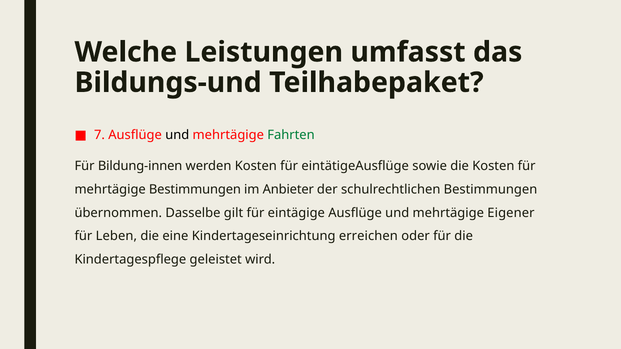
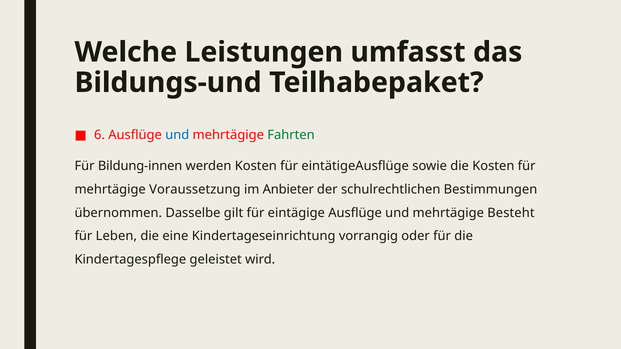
7: 7 -> 6 (100, 135)
und colour: black -> blue (177, 135)
mehrtägige Bestimmungen: Bestimmungen -> Voraussetzung (195, 190)
Eigener: Eigener -> Besteht (511, 213)
erreichen: erreichen -> vorrangig (368, 236)
